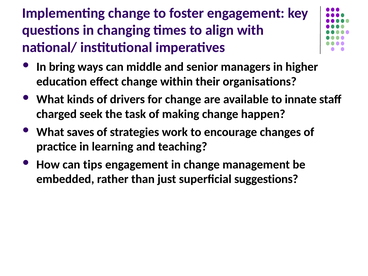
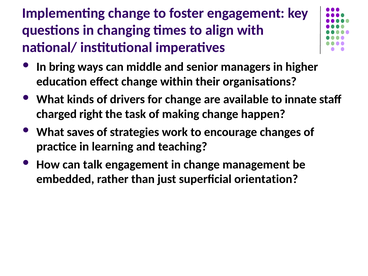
seek: seek -> right (91, 114)
tips: tips -> talk (93, 164)
suggestions: suggestions -> orientation (266, 179)
